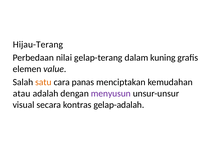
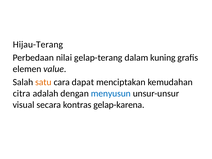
panas: panas -> dapat (83, 82)
atau: atau -> citra (22, 93)
menyusun colour: purple -> blue (111, 93)
gelap-adalah: gelap-adalah -> gelap-karena (119, 105)
